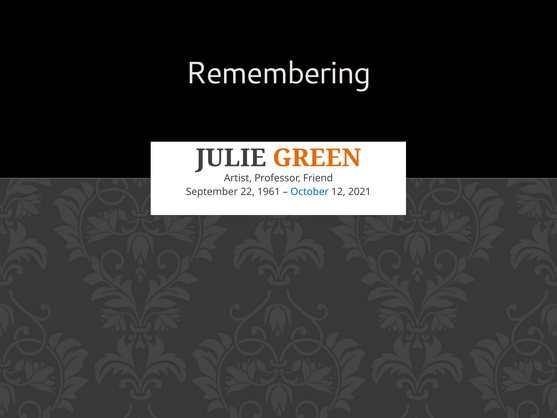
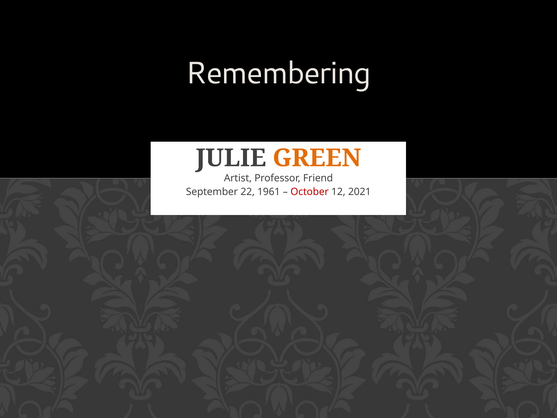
October colour: blue -> red (310, 192)
